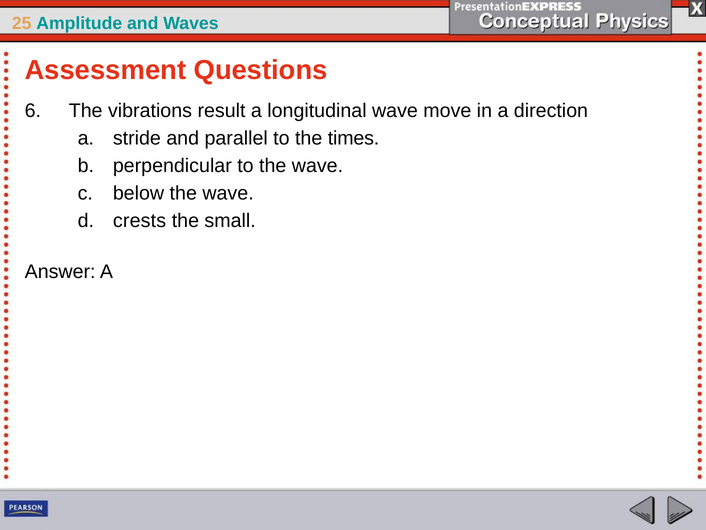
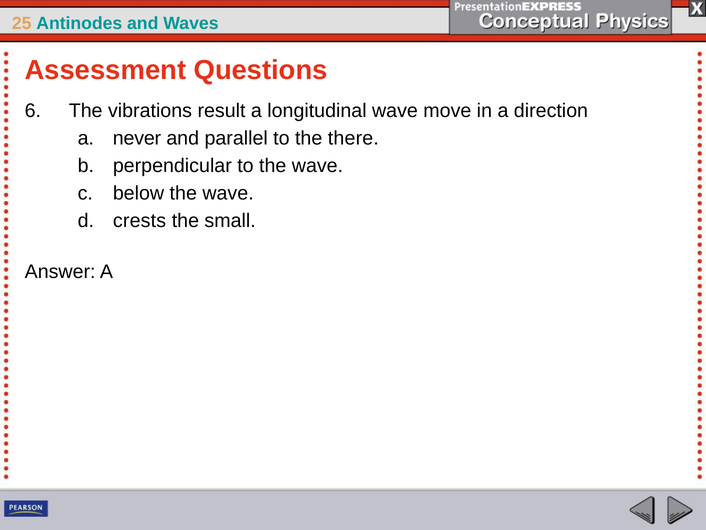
Amplitude: Amplitude -> Antinodes (79, 23)
stride: stride -> never (137, 138)
times: times -> there (353, 138)
